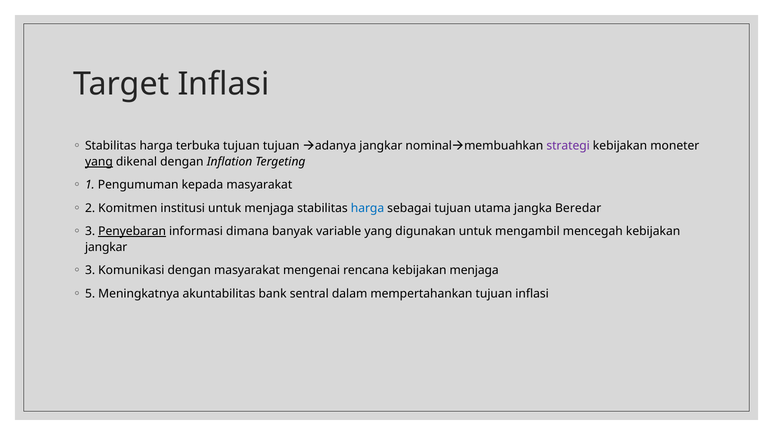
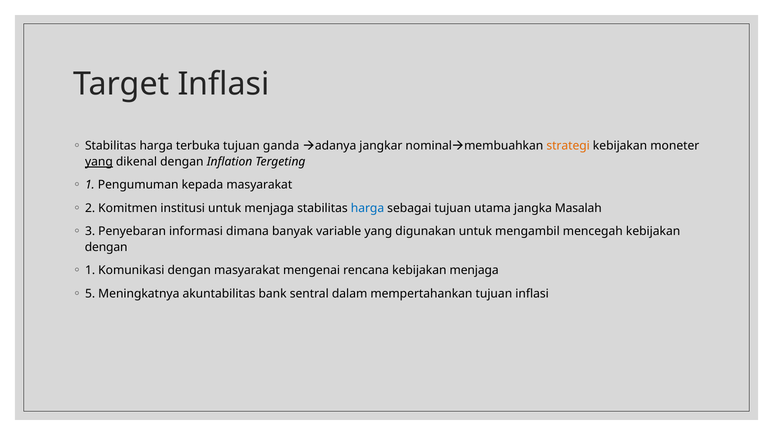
tujuan tujuan: tujuan -> ganda (281, 146)
strategi colour: purple -> orange (568, 146)
Beredar: Beredar -> Masalah (578, 208)
Penyebaran underline: present -> none (132, 231)
jangkar: jangkar -> dengan (106, 247)
3: 3 -> 1 (90, 270)
